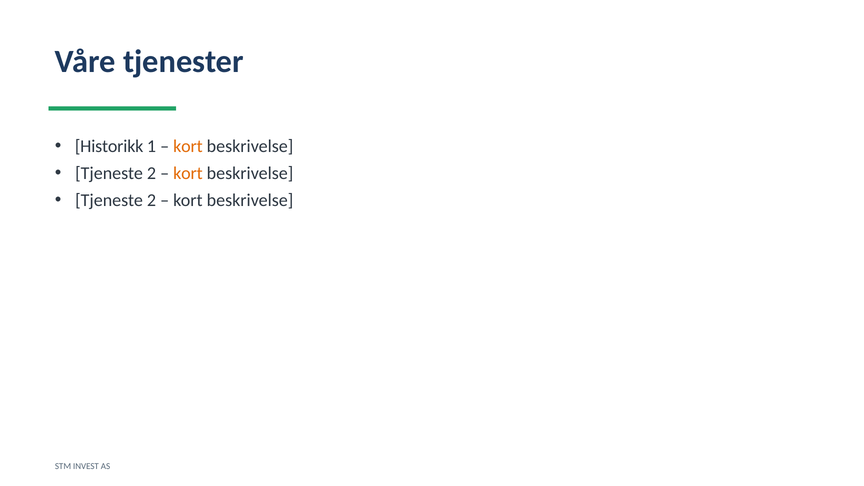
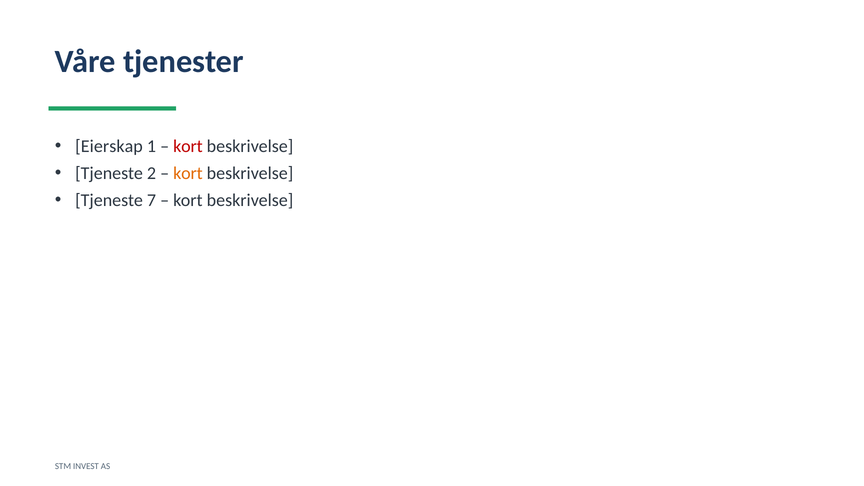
Historikk: Historikk -> Eierskap (109, 146)
kort colour: orange -> red (188, 146)
2: 2 -> 7 (151, 200)
